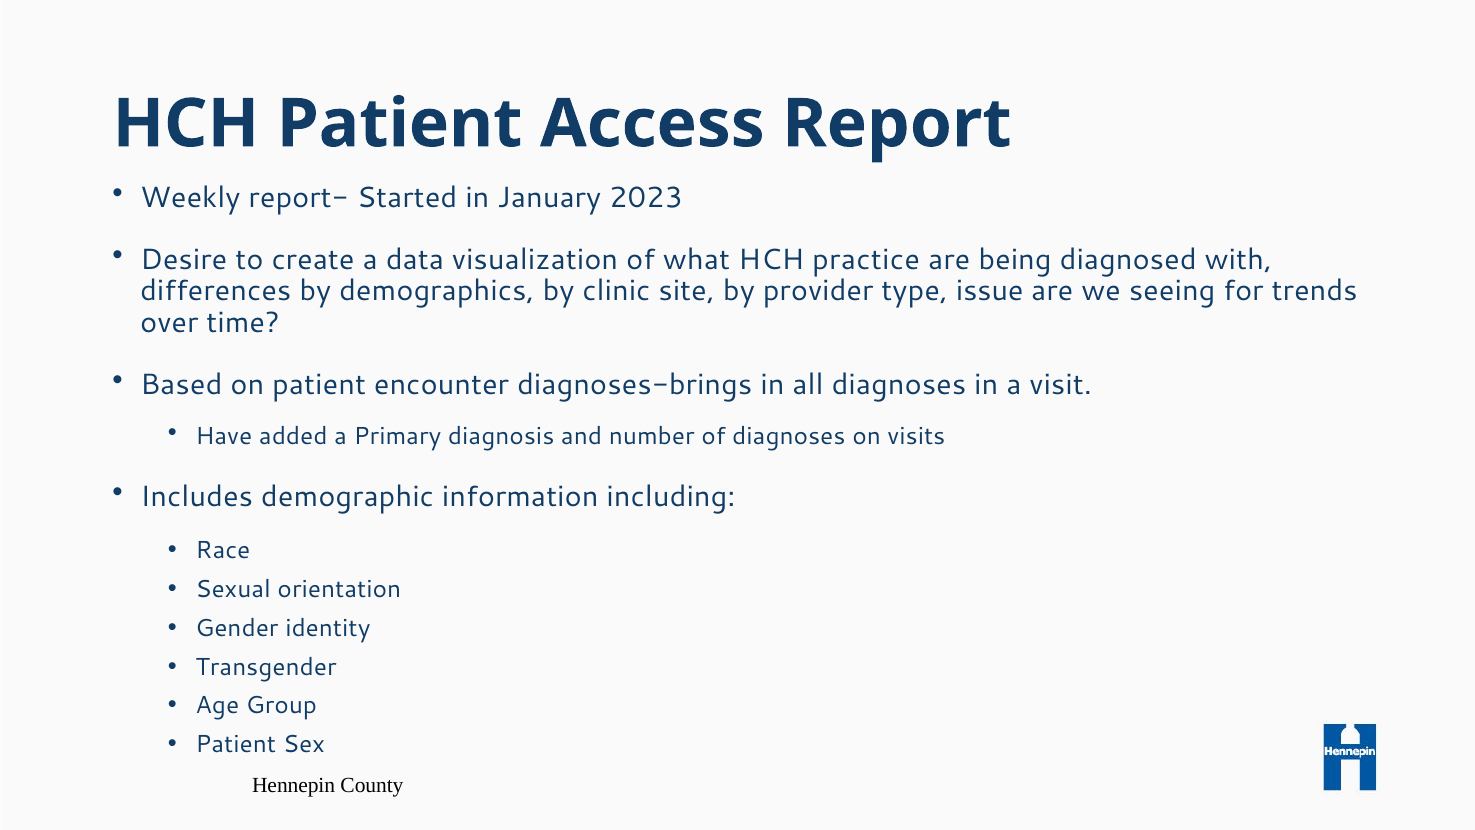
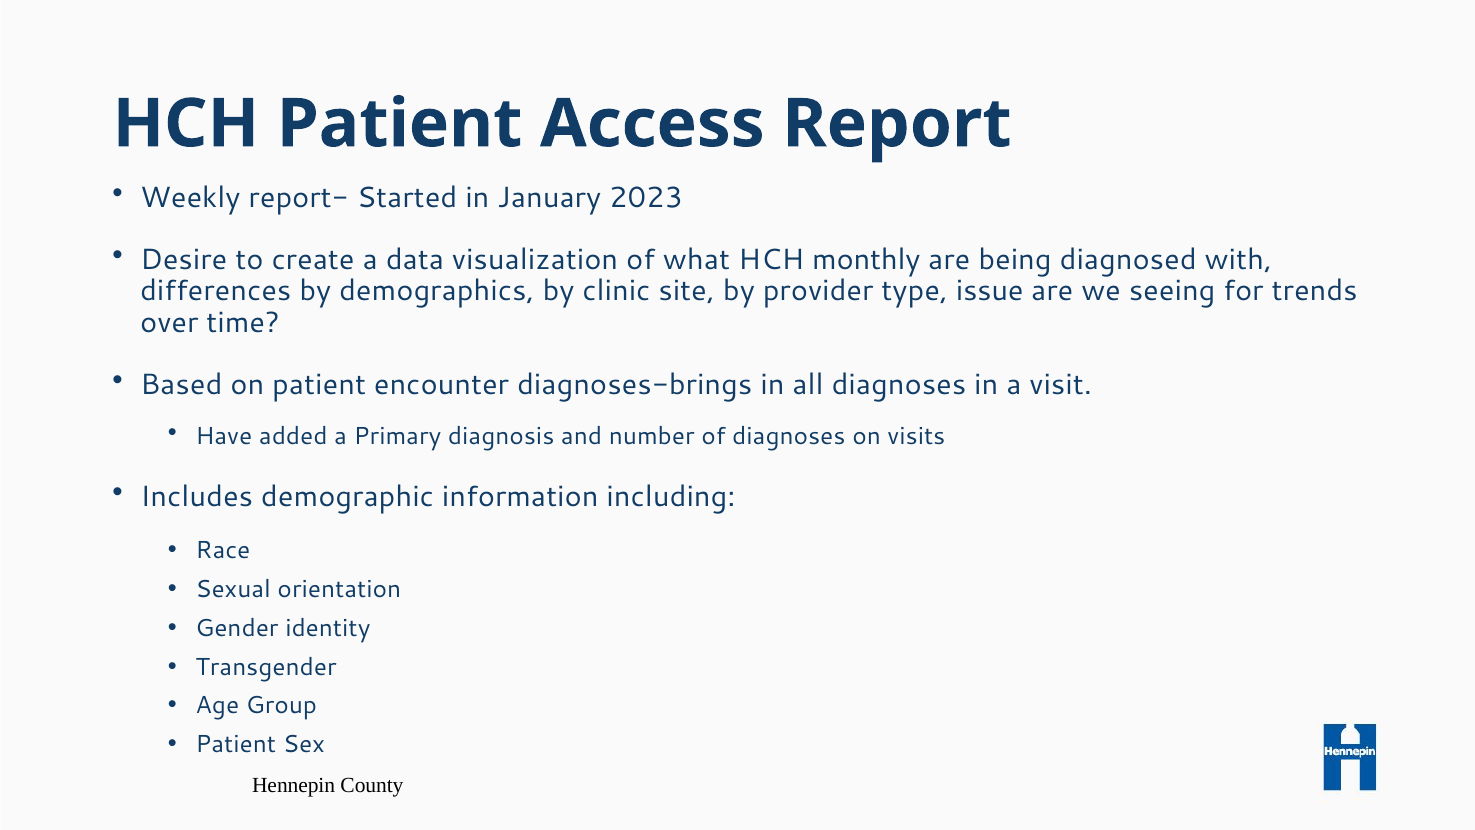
practice: practice -> monthly (866, 260)
